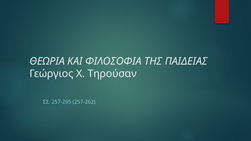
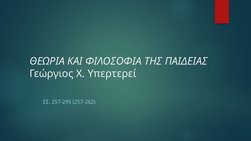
Τηρούσαν: Τηρούσαν -> Υπερτερεί (112, 74)
